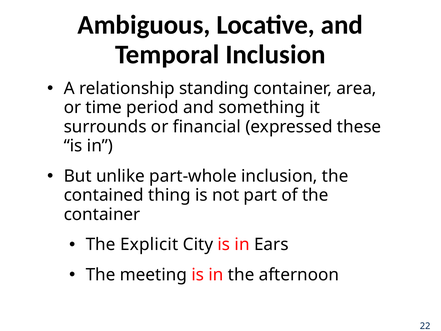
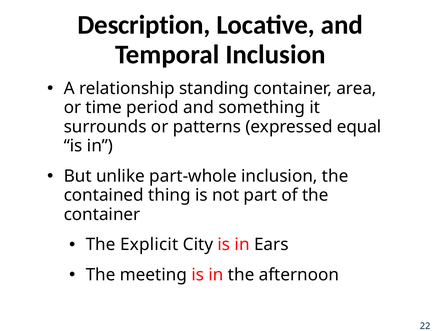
Ambiguous: Ambiguous -> Description (144, 25)
financial: financial -> patterns (207, 127)
these: these -> equal (359, 127)
